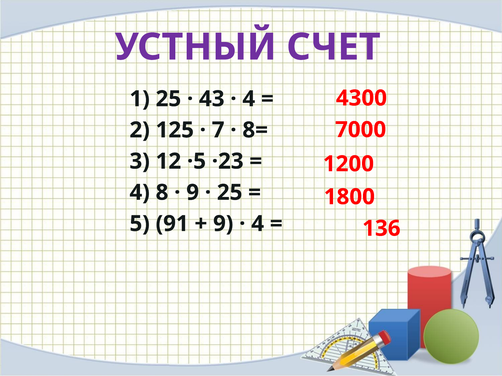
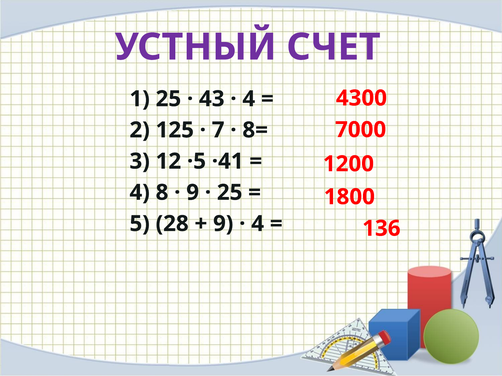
·23: ·23 -> ·41 (228, 161)
91: 91 -> 28 (172, 224)
